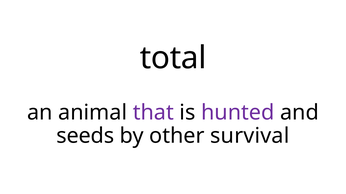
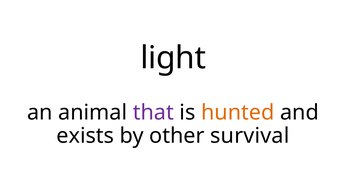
total: total -> light (173, 58)
hunted colour: purple -> orange (238, 113)
seeds: seeds -> exists (85, 136)
